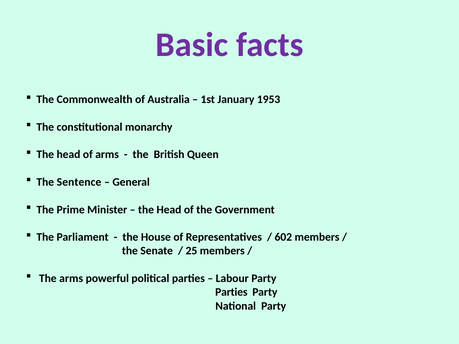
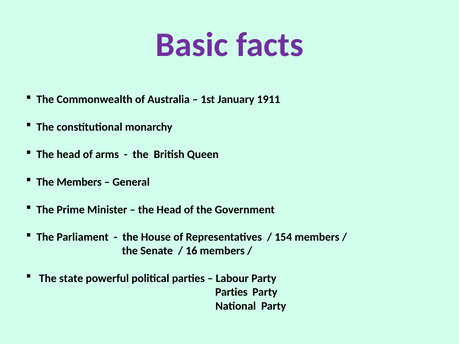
1953: 1953 -> 1911 (269, 100)
The Sentence: Sentence -> Members (79, 182)
602: 602 -> 154 (283, 237)
25: 25 -> 16 (191, 251)
The arms: arms -> state (71, 279)
